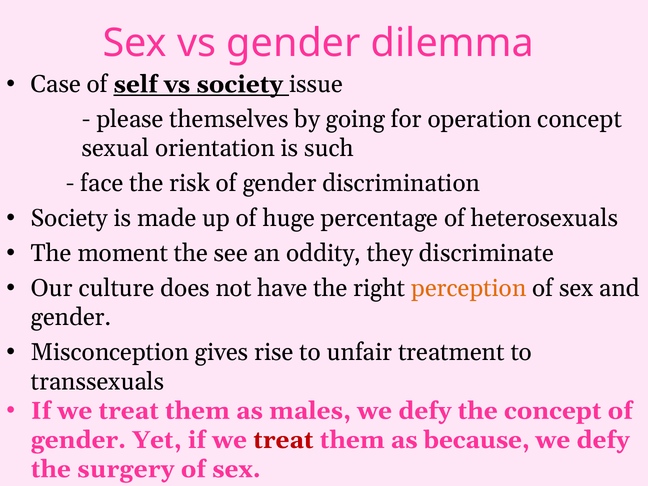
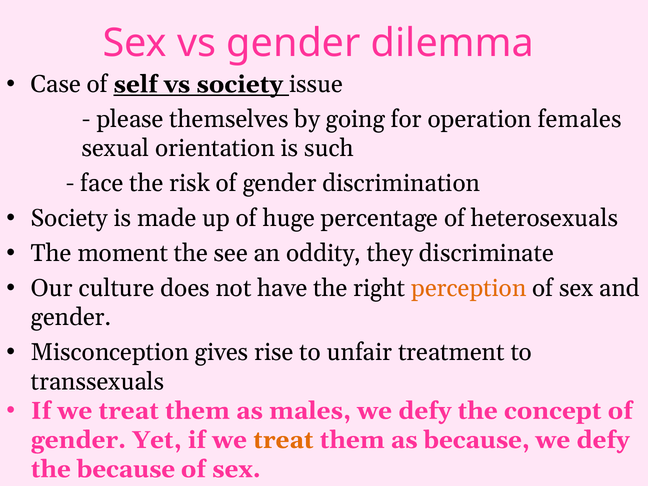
operation concept: concept -> females (580, 119)
treat colour: red -> orange (283, 440)
the surgery: surgery -> because (126, 469)
